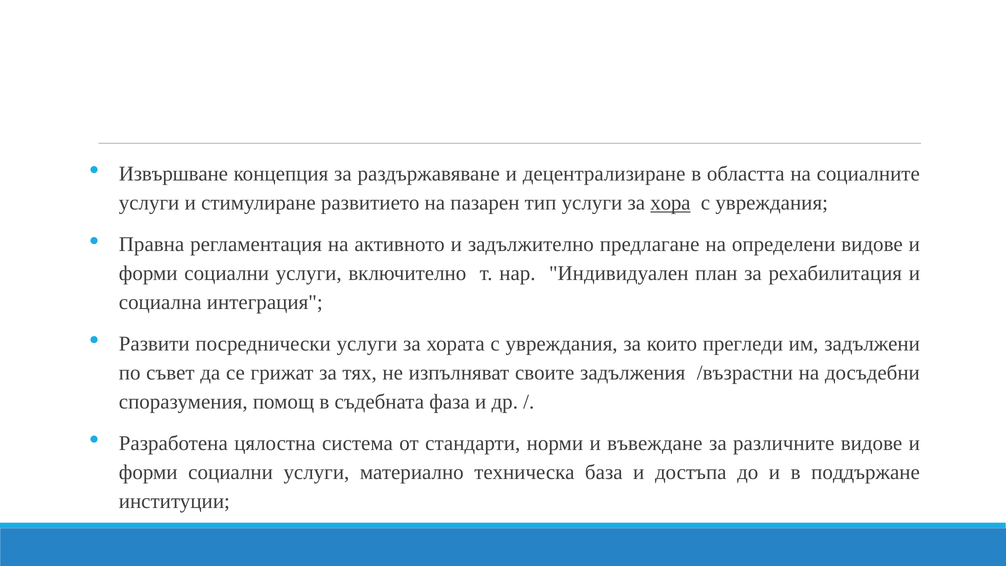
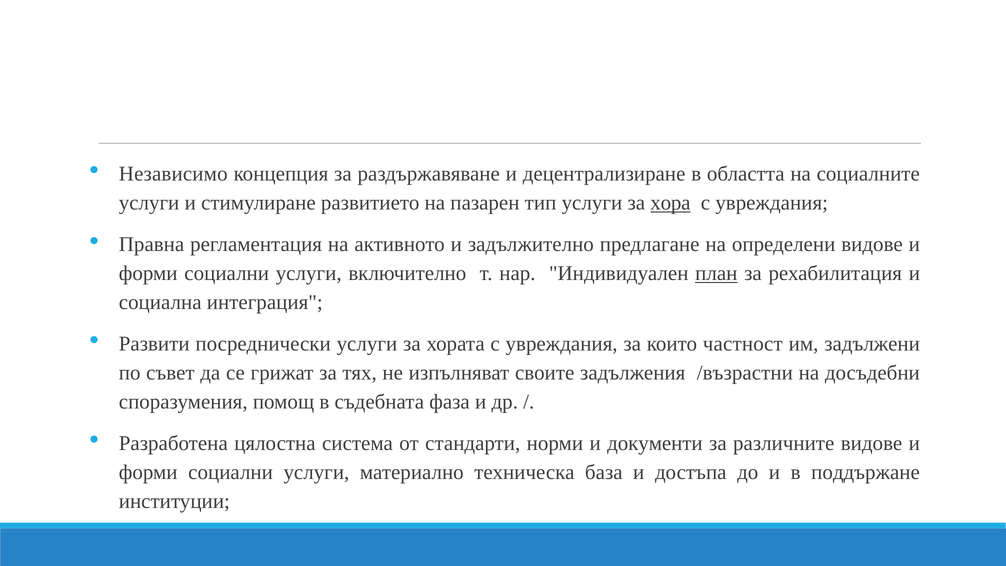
Извършване: Извършване -> Независимо (173, 174)
план underline: none -> present (716, 273)
прегледи: прегледи -> частност (743, 344)
въвеждане: въвеждане -> документи (655, 443)
